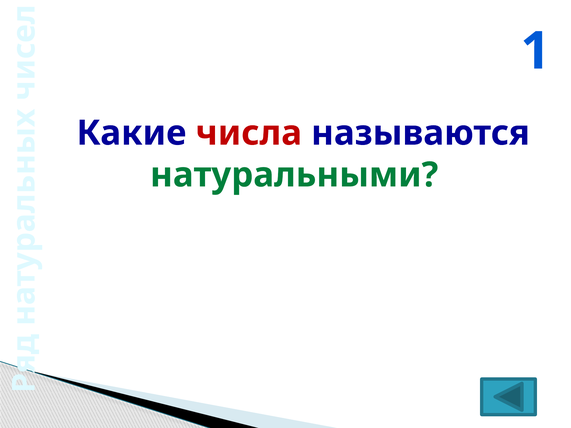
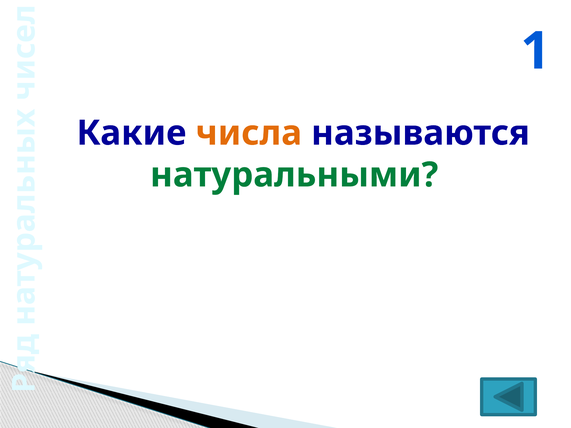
числа colour: red -> orange (249, 133)
